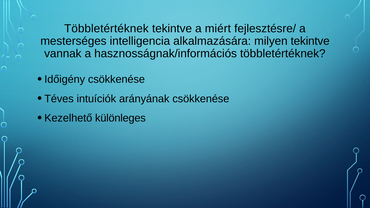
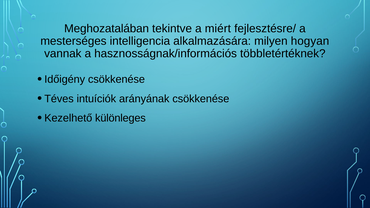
Többletértéknek: Többletértéknek -> Meghozatalában (107, 29)
milyen tekintve: tekintve -> hogyan (310, 41)
